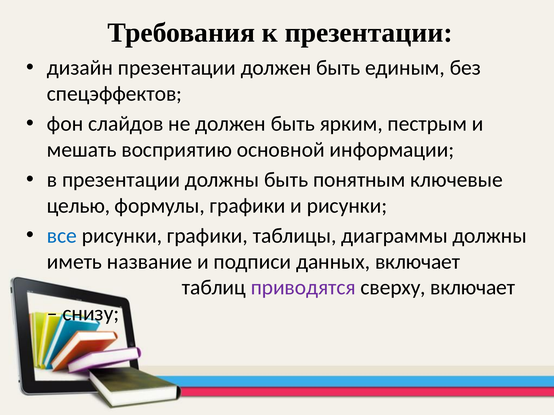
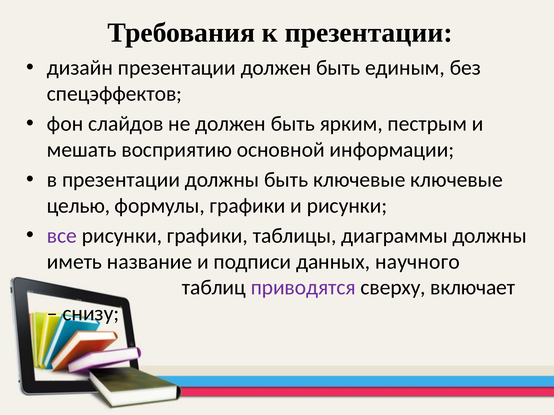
быть понятным: понятным -> ключевые (359, 180)
все colour: blue -> purple (62, 236)
данных включает: включает -> научного (417, 262)
